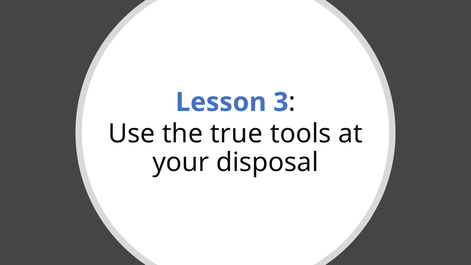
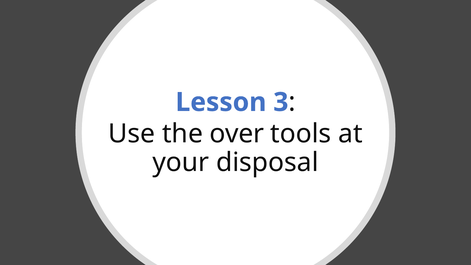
true: true -> over (237, 134)
